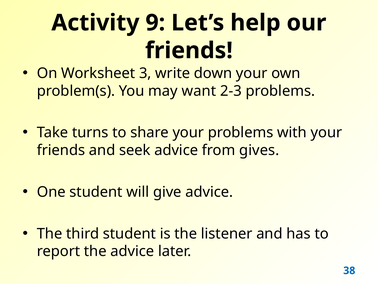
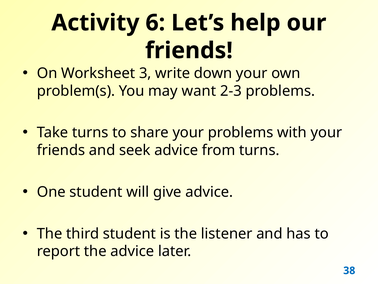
9: 9 -> 6 (155, 23)
from gives: gives -> turns (259, 150)
